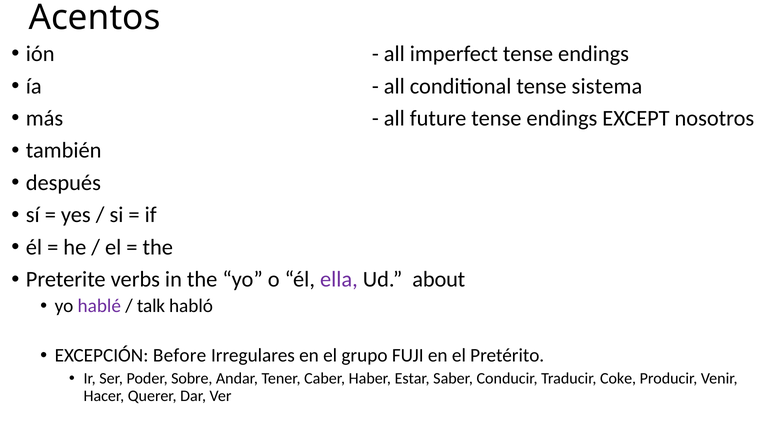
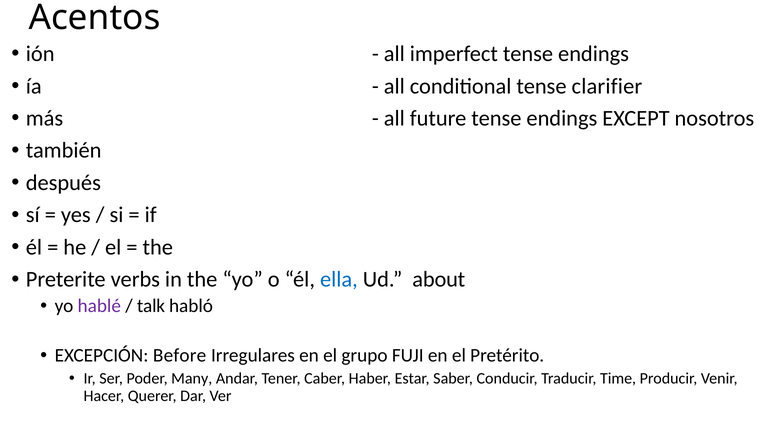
sistema: sistema -> clarifier (607, 86)
ella colour: purple -> blue (339, 279)
Sobre: Sobre -> Many (192, 378)
Coke: Coke -> Time (618, 378)
